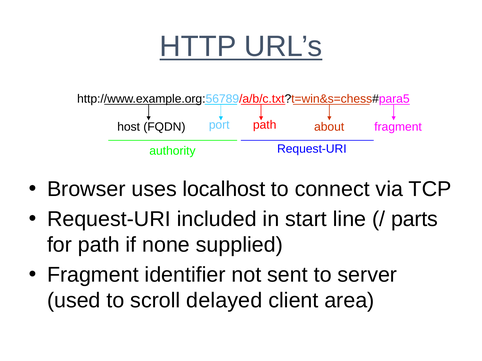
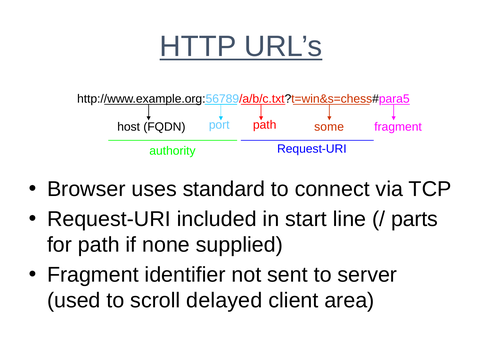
about: about -> some (329, 127)
localhost: localhost -> standard (224, 189)
